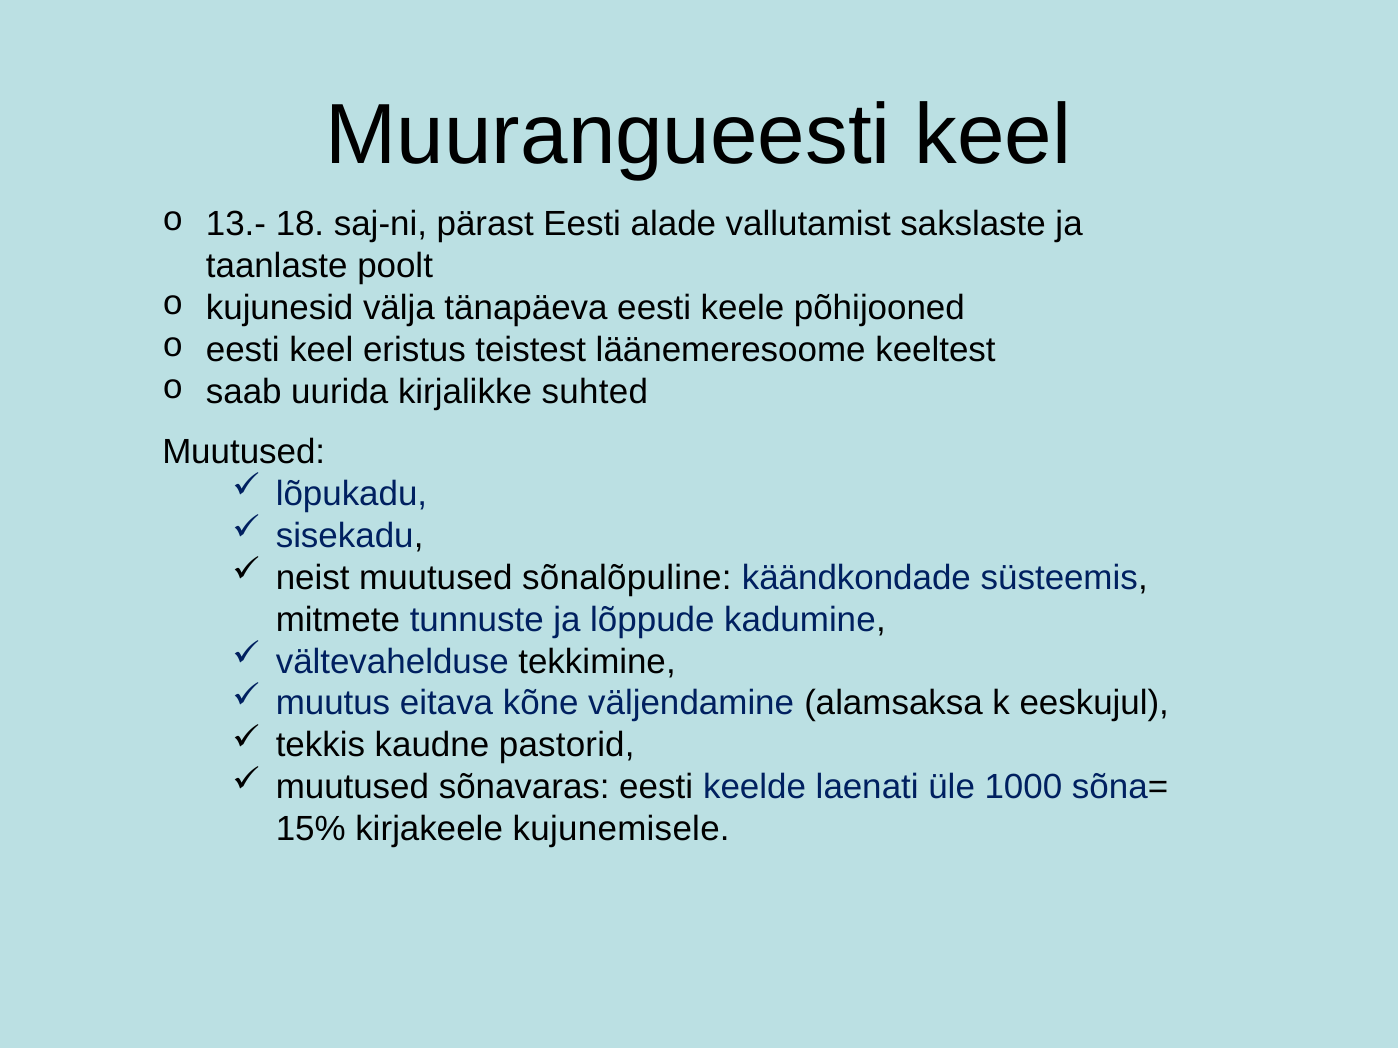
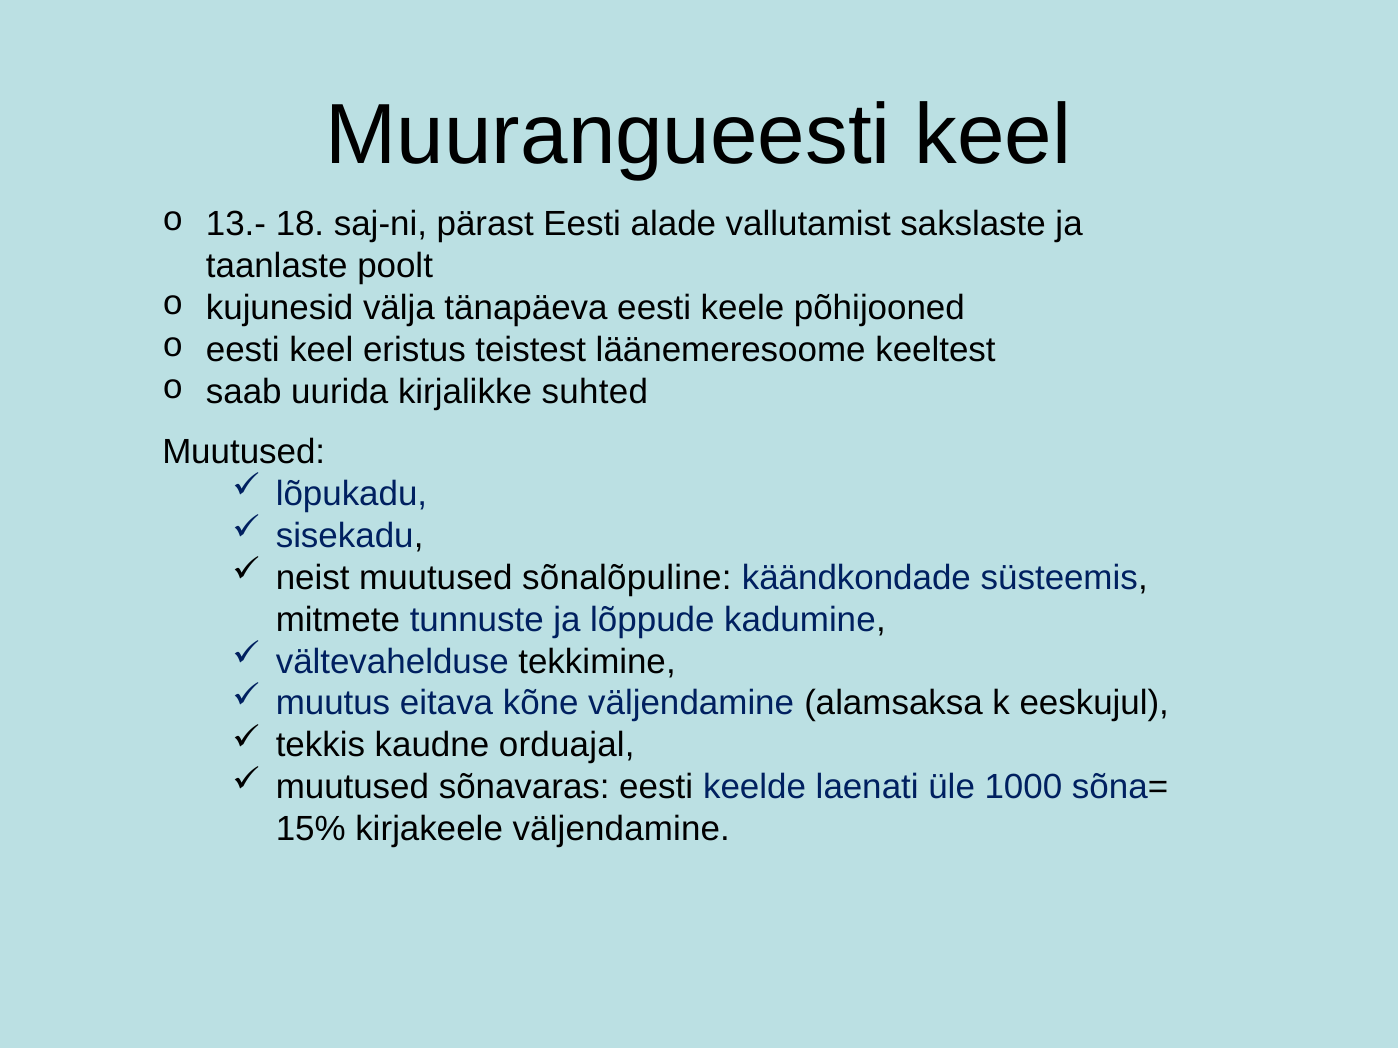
pastorid: pastorid -> orduajal (567, 746)
kirjakeele kujunemisele: kujunemisele -> väljendamine (621, 830)
